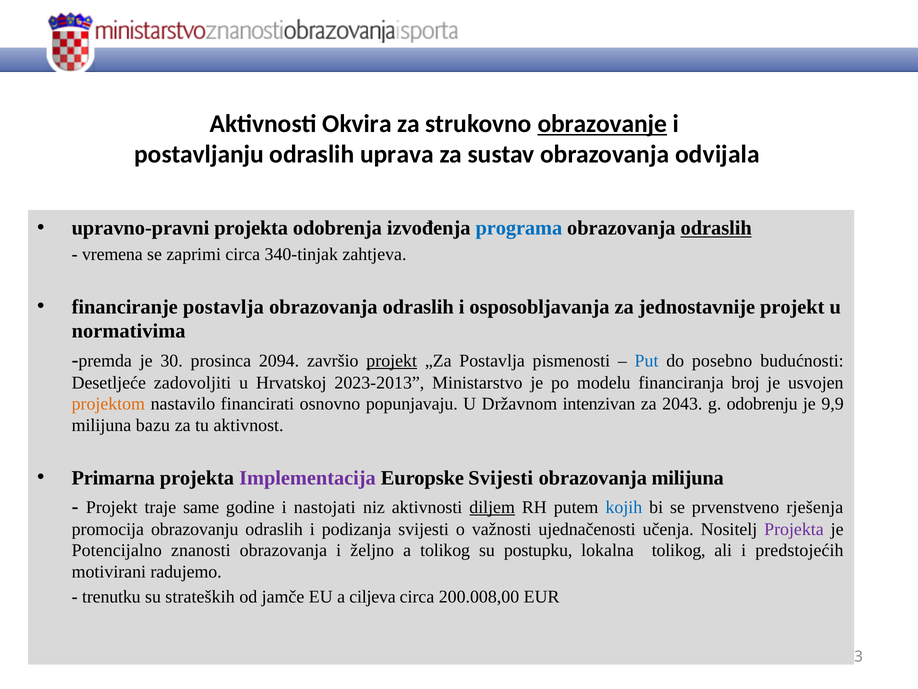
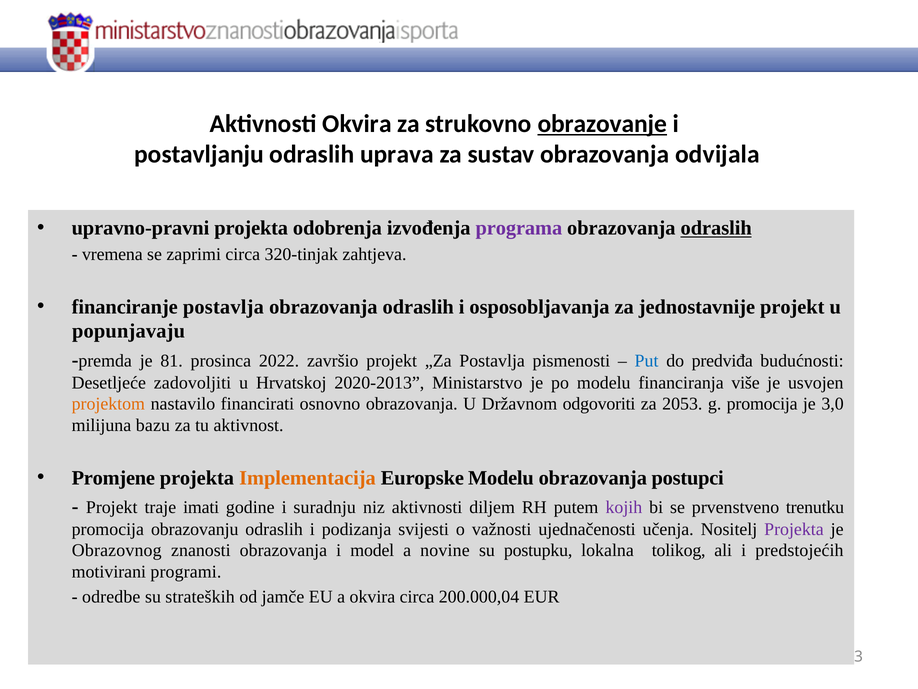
programa colour: blue -> purple (519, 228)
340-tinjak: 340-tinjak -> 320-tinjak (301, 254)
normativima: normativima -> popunjavaju (129, 331)
30: 30 -> 81 (172, 360)
2094: 2094 -> 2022 (279, 360)
projekt underline: present -> none (392, 360)
posebno: posebno -> predviđa (722, 360)
2023-2013: 2023-2013 -> 2020-2013 (379, 382)
broj: broj -> više (746, 382)
osnovno popunjavaju: popunjavaju -> obrazovanja (412, 404)
intenzivan: intenzivan -> odgovoriti (599, 404)
2043: 2043 -> 2053 (682, 404)
g odobrenju: odobrenju -> promocija (762, 404)
9,9: 9,9 -> 3,0 (833, 404)
Primarna: Primarna -> Promjene (113, 477)
Implementacija colour: purple -> orange (307, 477)
Europske Svijesti: Svijesti -> Modelu (501, 477)
obrazovanja milijuna: milijuna -> postupci (688, 477)
same: same -> imati (201, 507)
nastojati: nastojati -> suradnju (325, 507)
diljem underline: present -> none (492, 507)
kojih colour: blue -> purple (624, 507)
rješenja: rješenja -> trenutku (815, 507)
Potencijalno: Potencijalno -> Obrazovnog (117, 550)
željno: željno -> model (372, 550)
a tolikog: tolikog -> novine (445, 550)
radujemo: radujemo -> programi (186, 572)
trenutku: trenutku -> odredbe (111, 597)
a ciljeva: ciljeva -> okvira (372, 597)
200.008,00: 200.008,00 -> 200.000,04 (479, 597)
